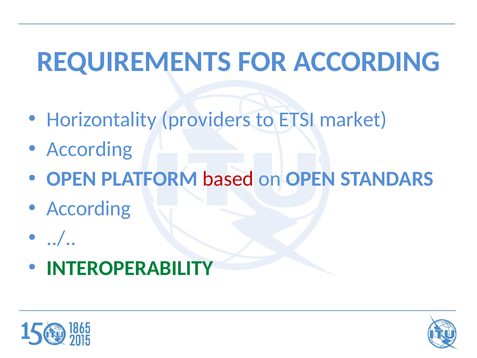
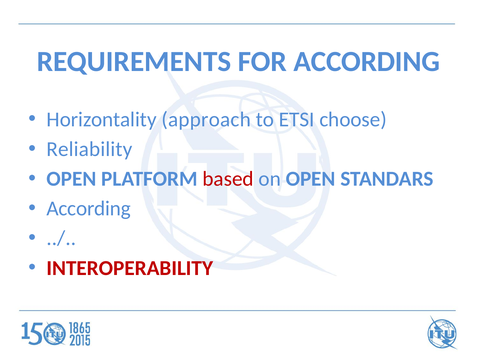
providers: providers -> approach (206, 119)
market: market -> choose (353, 119)
According: According -> Reliability (89, 149)
INTEROPERABILITY colour: green -> red (130, 268)
